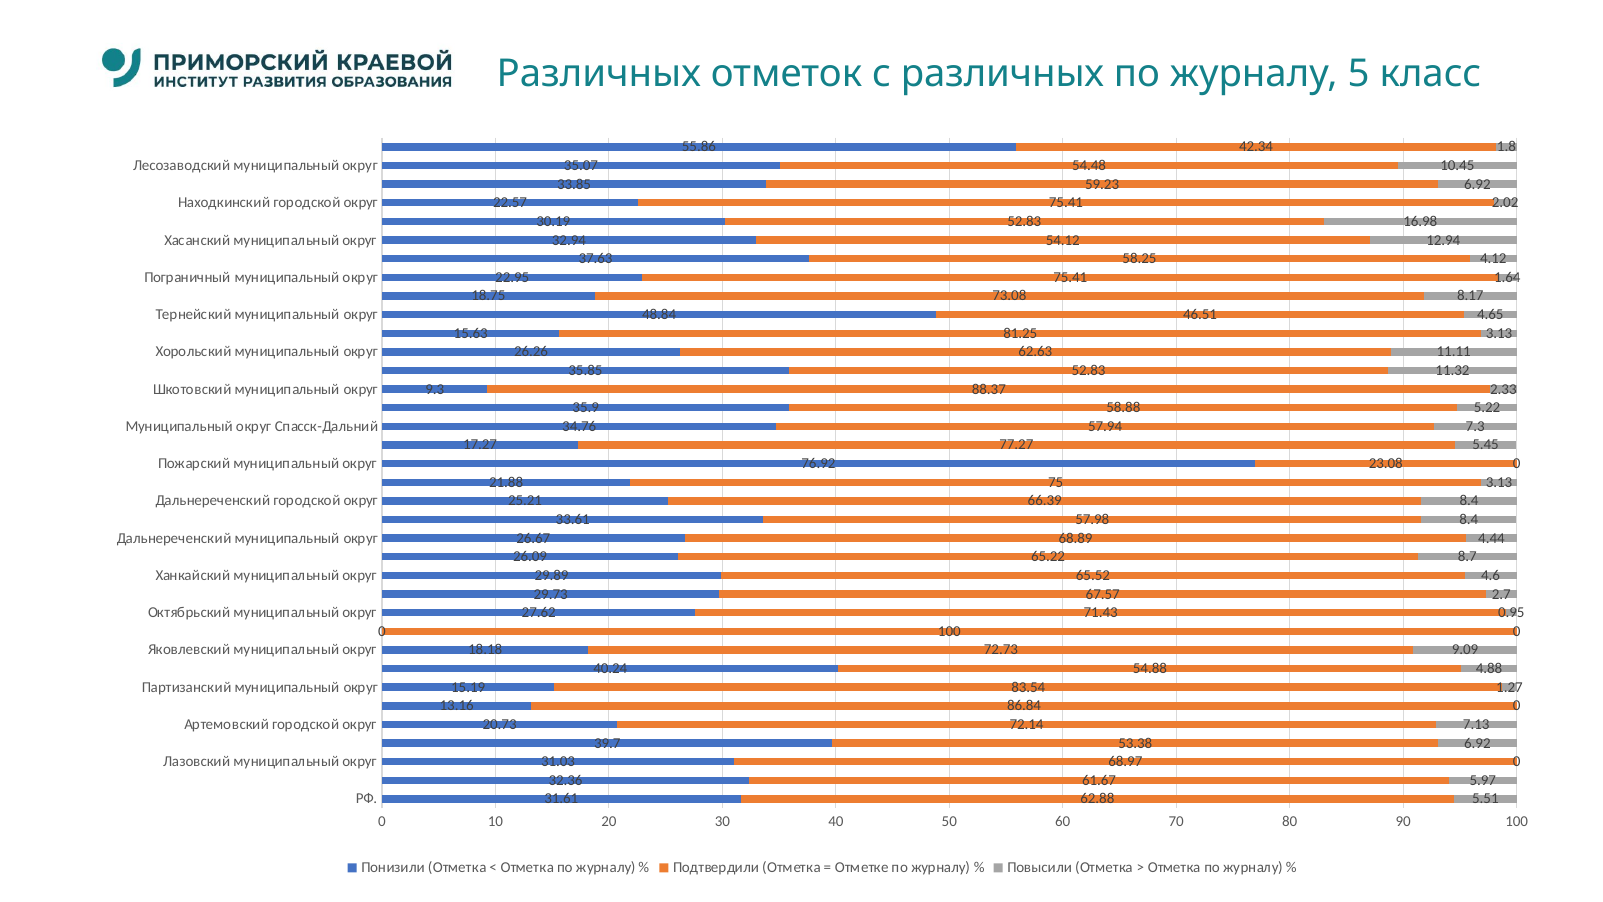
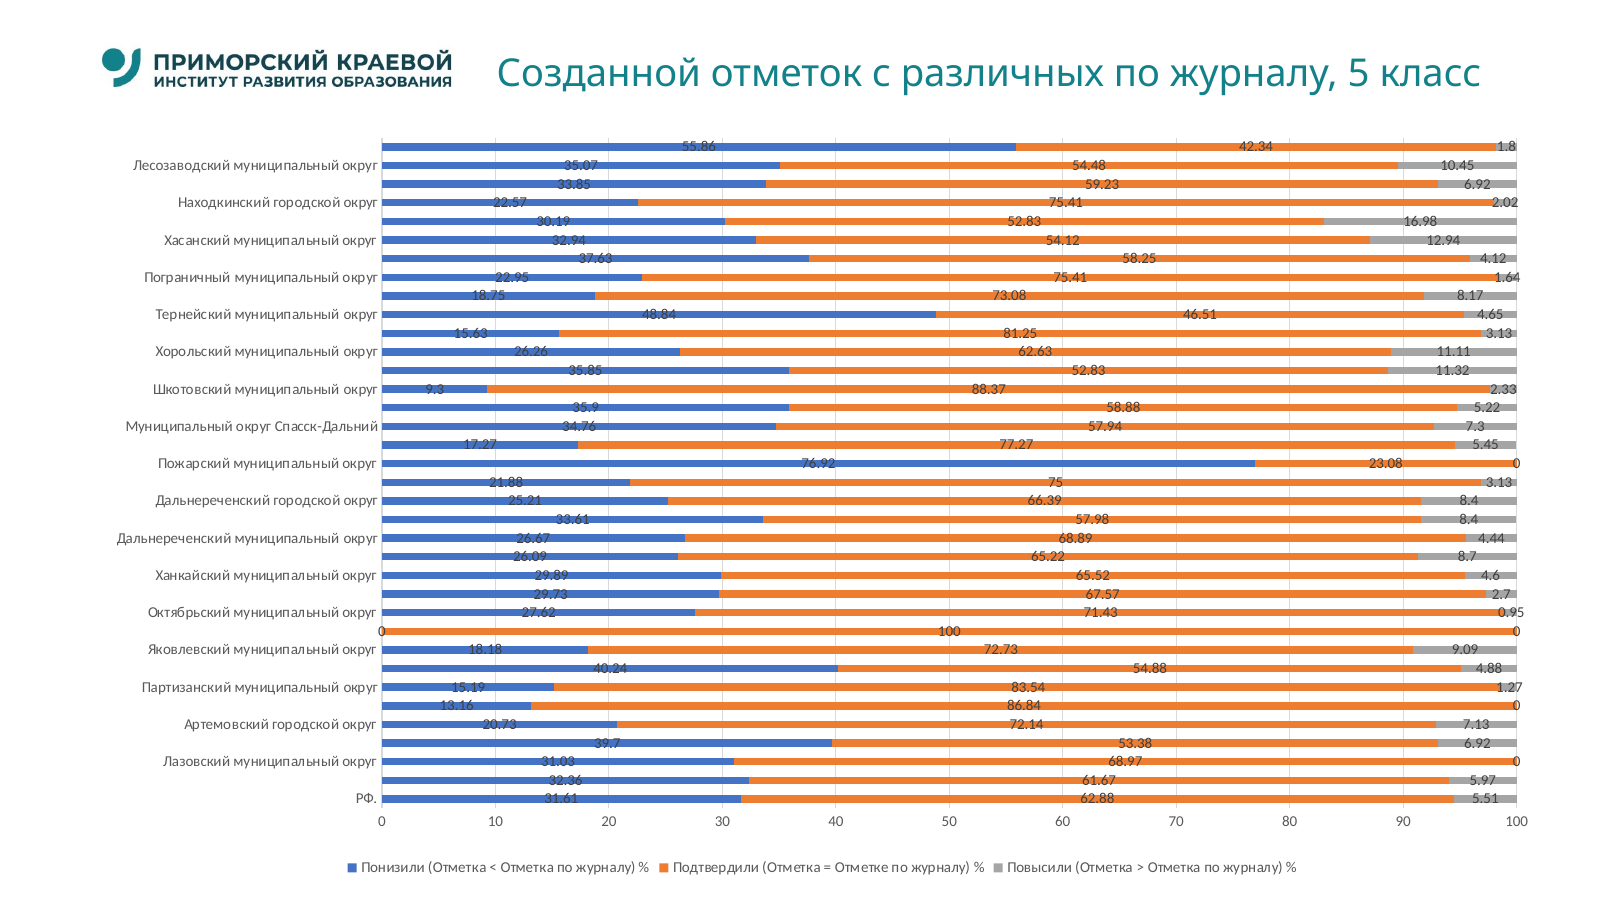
Различных: Различных -> Созданной (599, 73)
